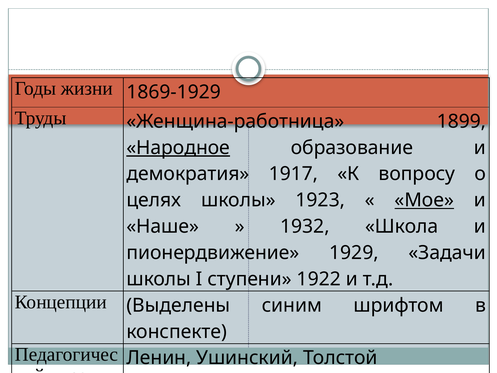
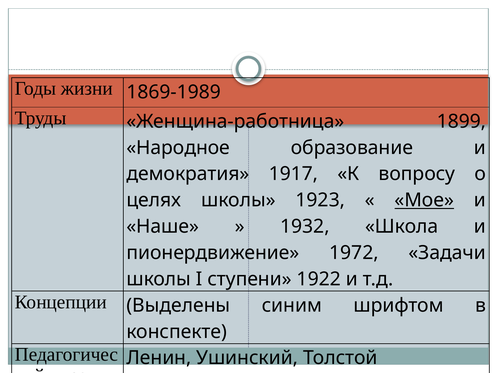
1869-1929: 1869-1929 -> 1869-1989 (174, 92)
Народное underline: present -> none (178, 148)
1929: 1929 -> 1972 (354, 253)
